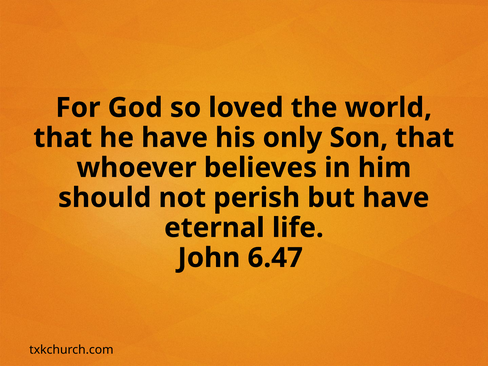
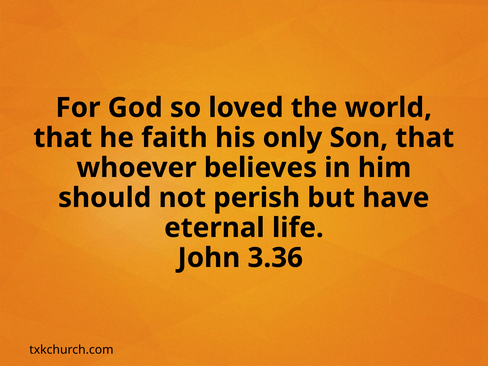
he have: have -> faith (174, 138)
6.47: 6.47 -> 3.36 (275, 258)
